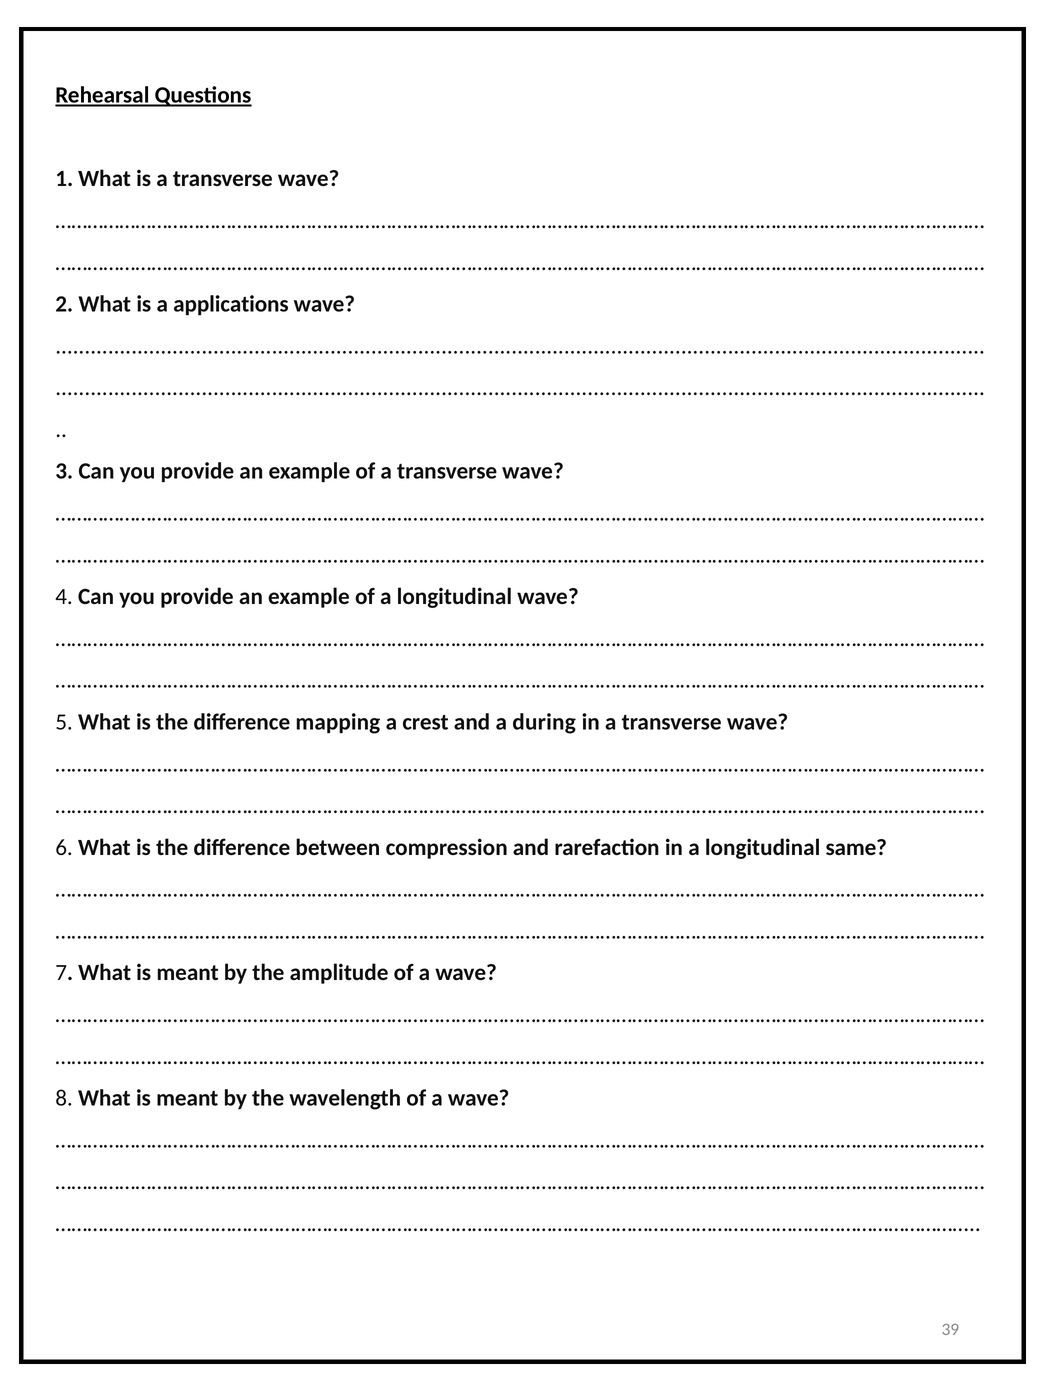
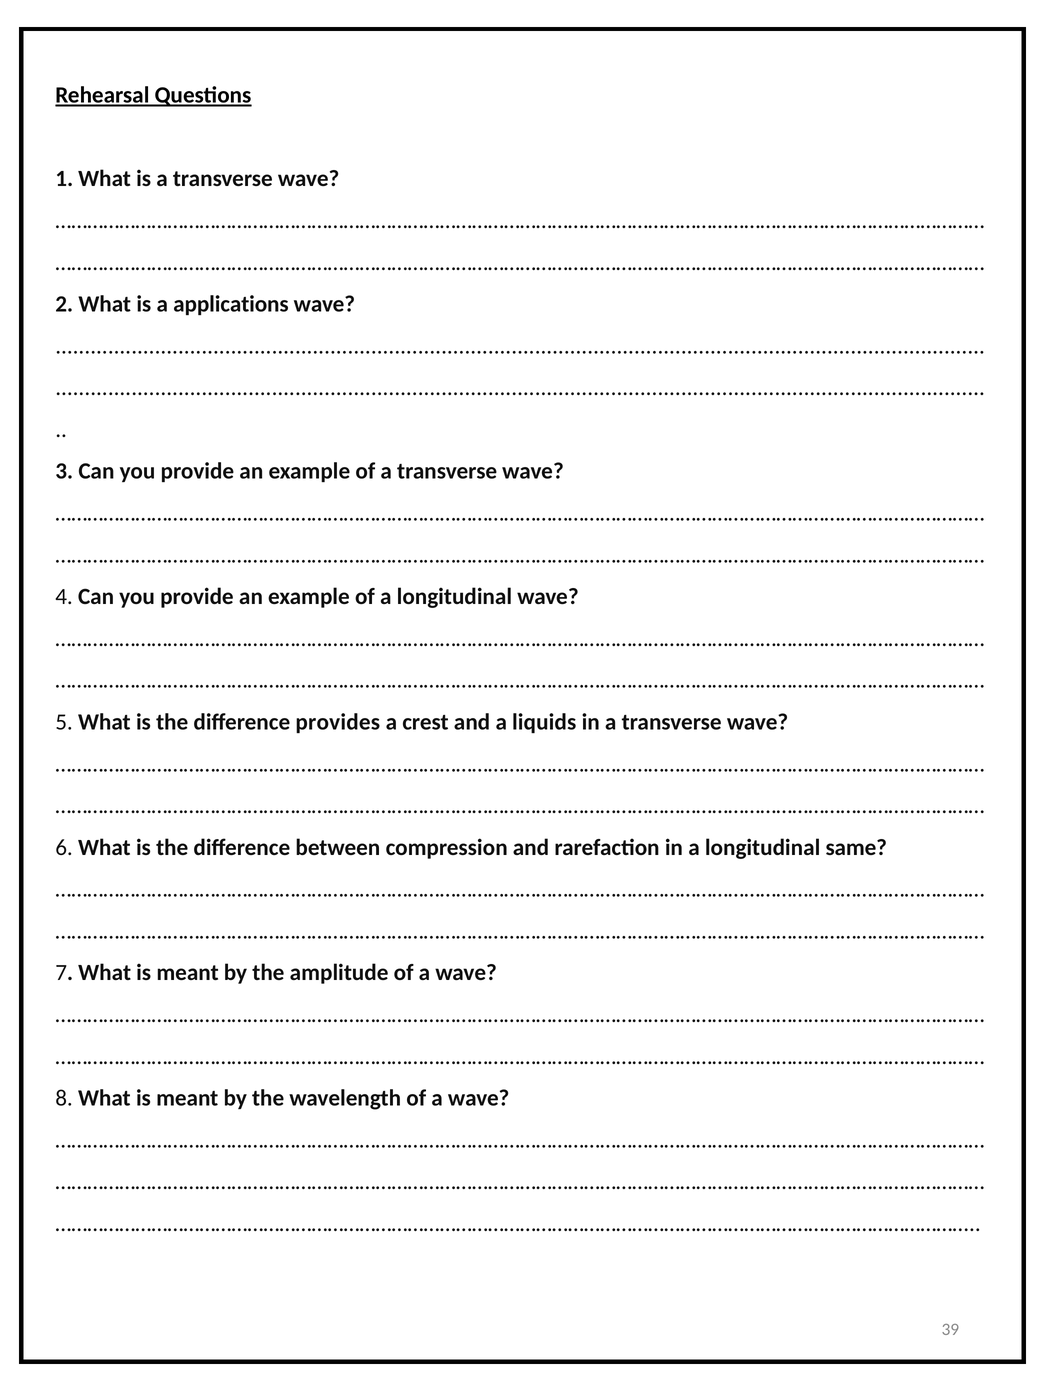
mapping: mapping -> provides (338, 722)
during: during -> liquids (544, 722)
